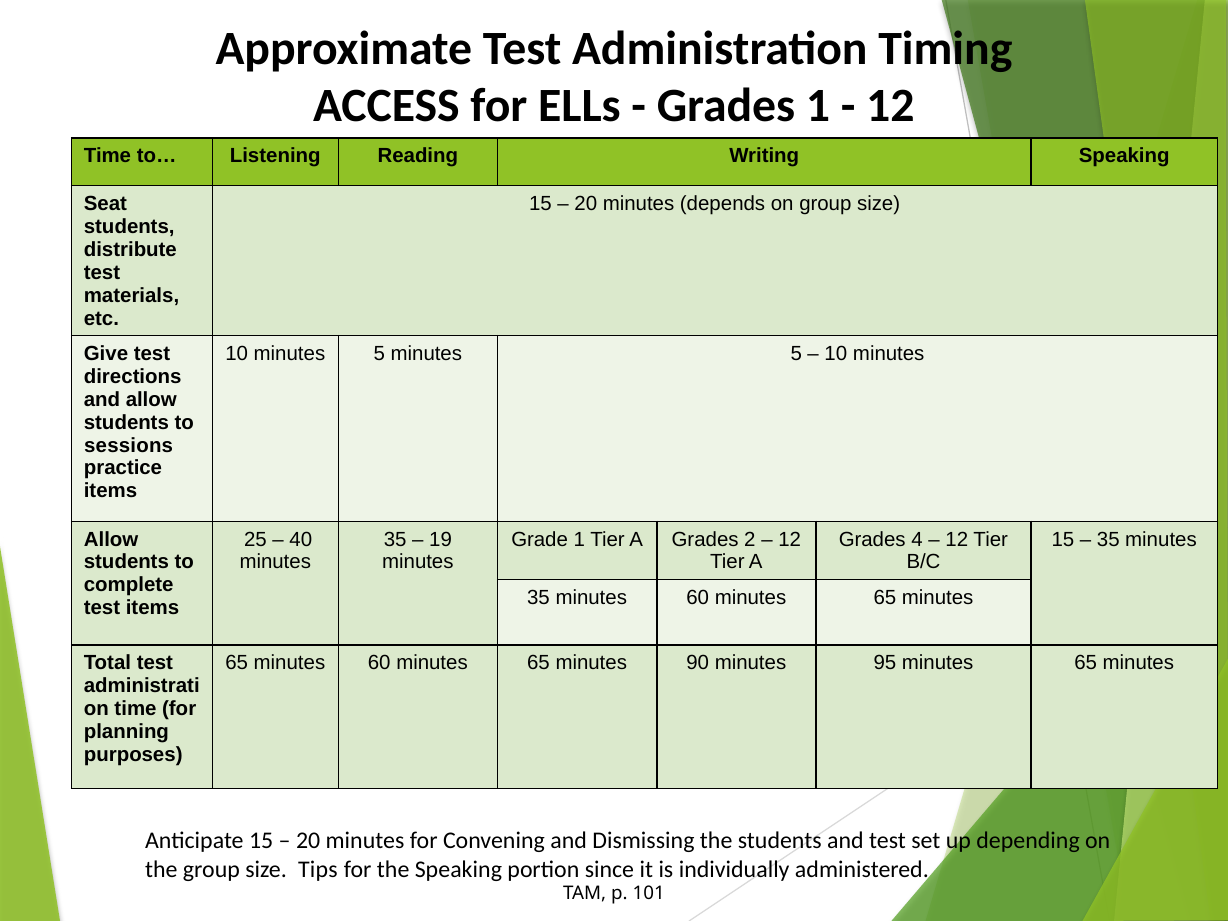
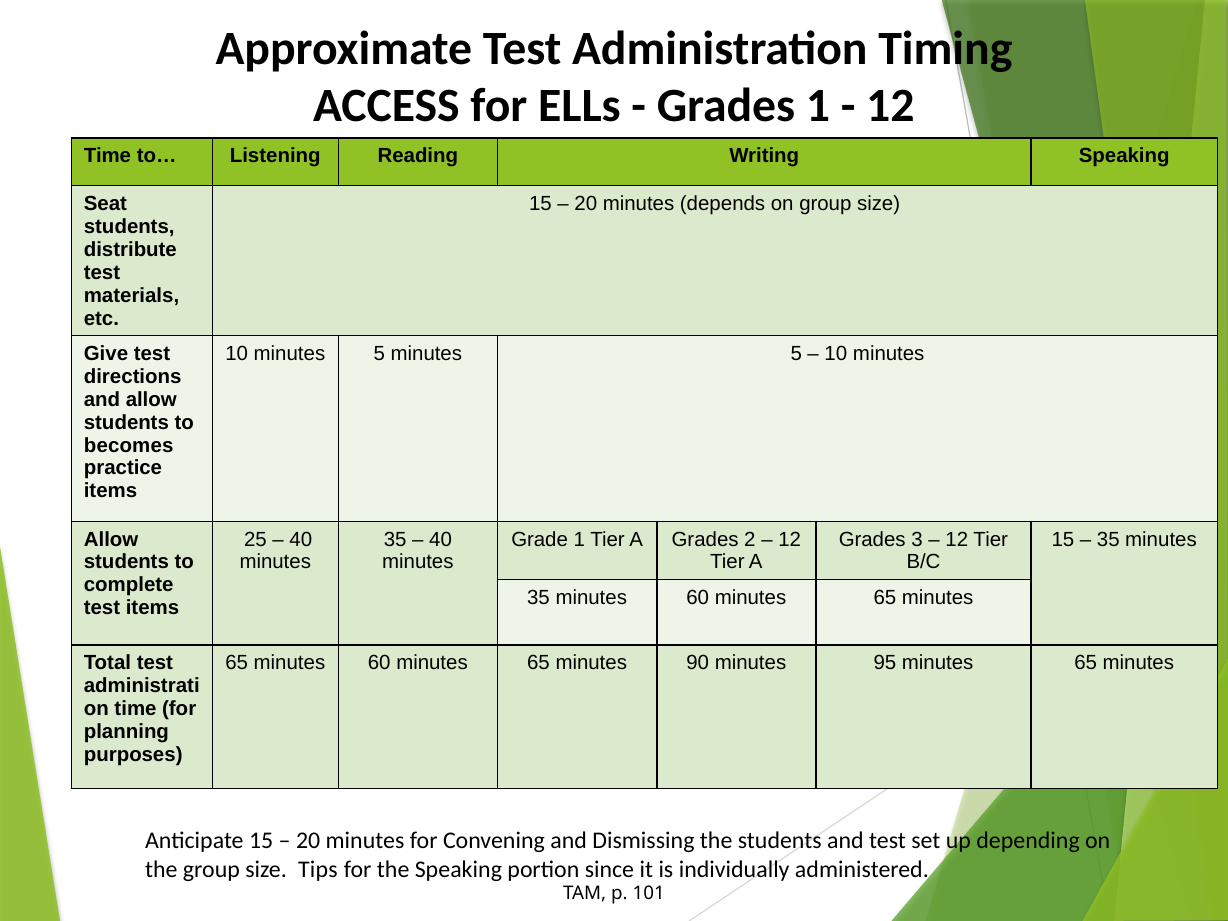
sessions: sessions -> becomes (129, 445)
19: 19 -> 40 (441, 539)
4: 4 -> 3 (917, 539)
